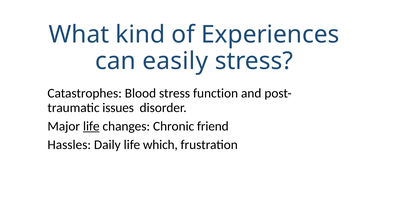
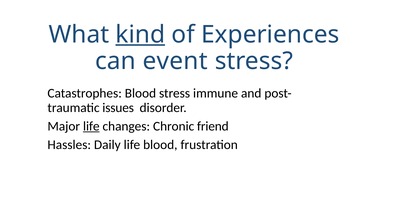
kind underline: none -> present (140, 35)
easily: easily -> event (175, 61)
function: function -> immune (216, 93)
life which: which -> blood (160, 145)
